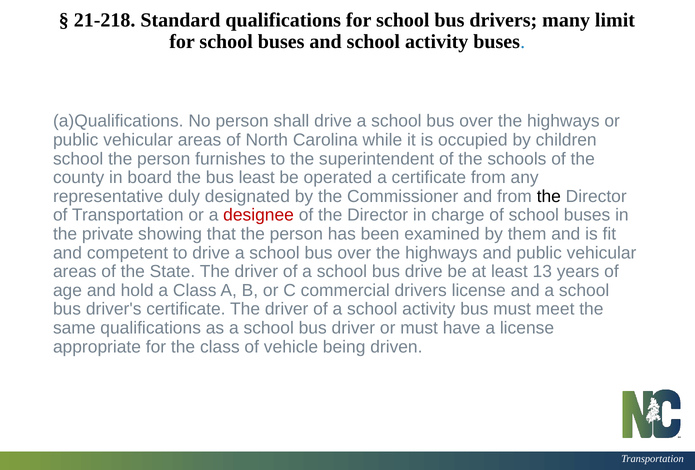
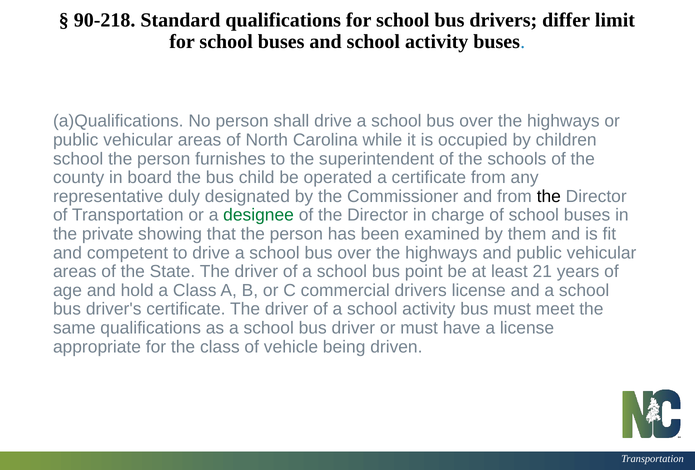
21‑218: 21‑218 -> 90‑218 (105, 20)
many: many -> differ (566, 20)
bus least: least -> child (257, 177)
designee colour: red -> green (259, 215)
bus drive: drive -> point (424, 271)
13: 13 -> 21 (542, 271)
